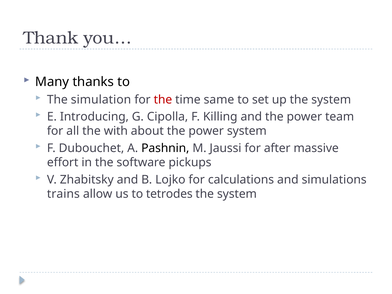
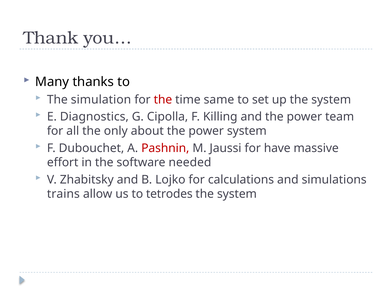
Introducing: Introducing -> Diagnostics (94, 117)
with: with -> only (116, 131)
Pashnin colour: black -> red (165, 148)
after: after -> have (277, 148)
pickups: pickups -> needed (190, 162)
